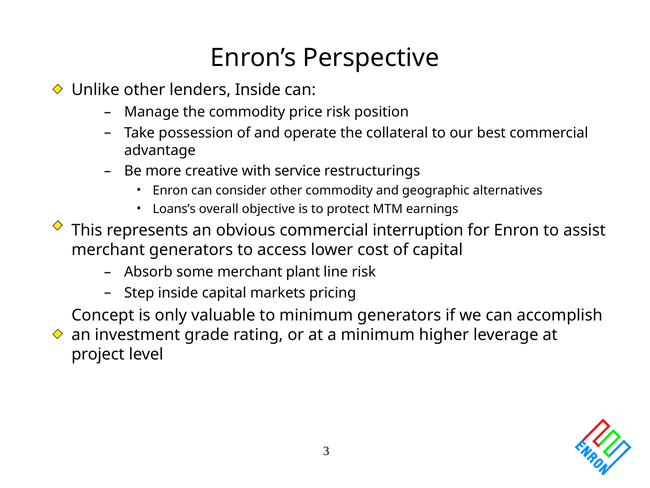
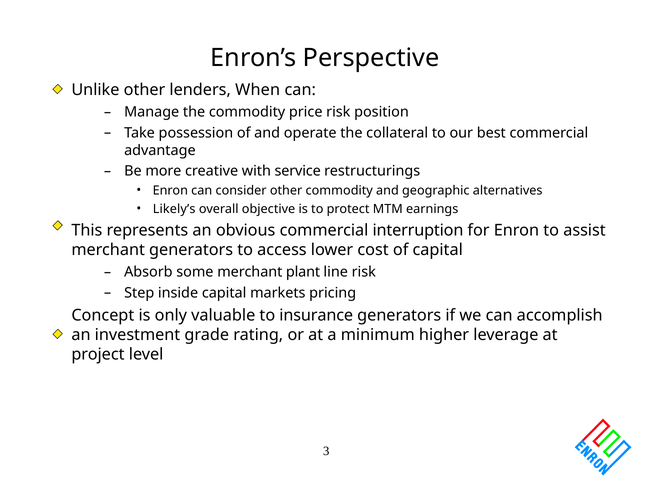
lenders Inside: Inside -> When (258, 90)
Loans’s: Loans’s -> Likely’s (174, 209)
to minimum: minimum -> insurance (316, 315)
